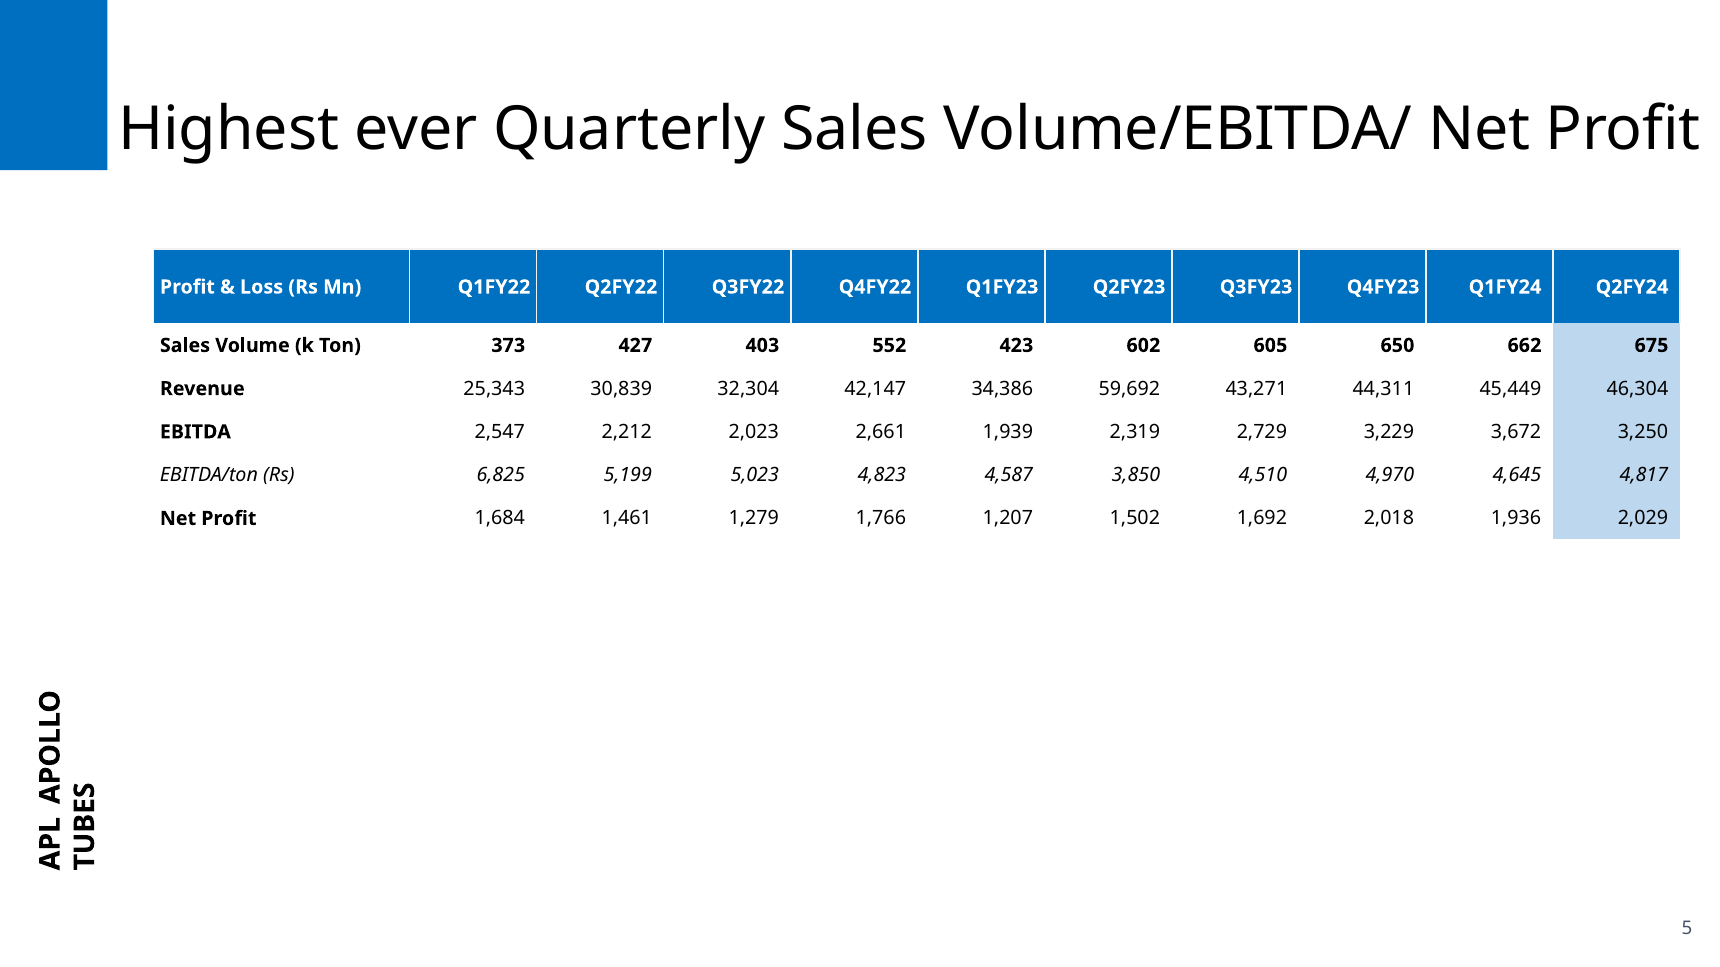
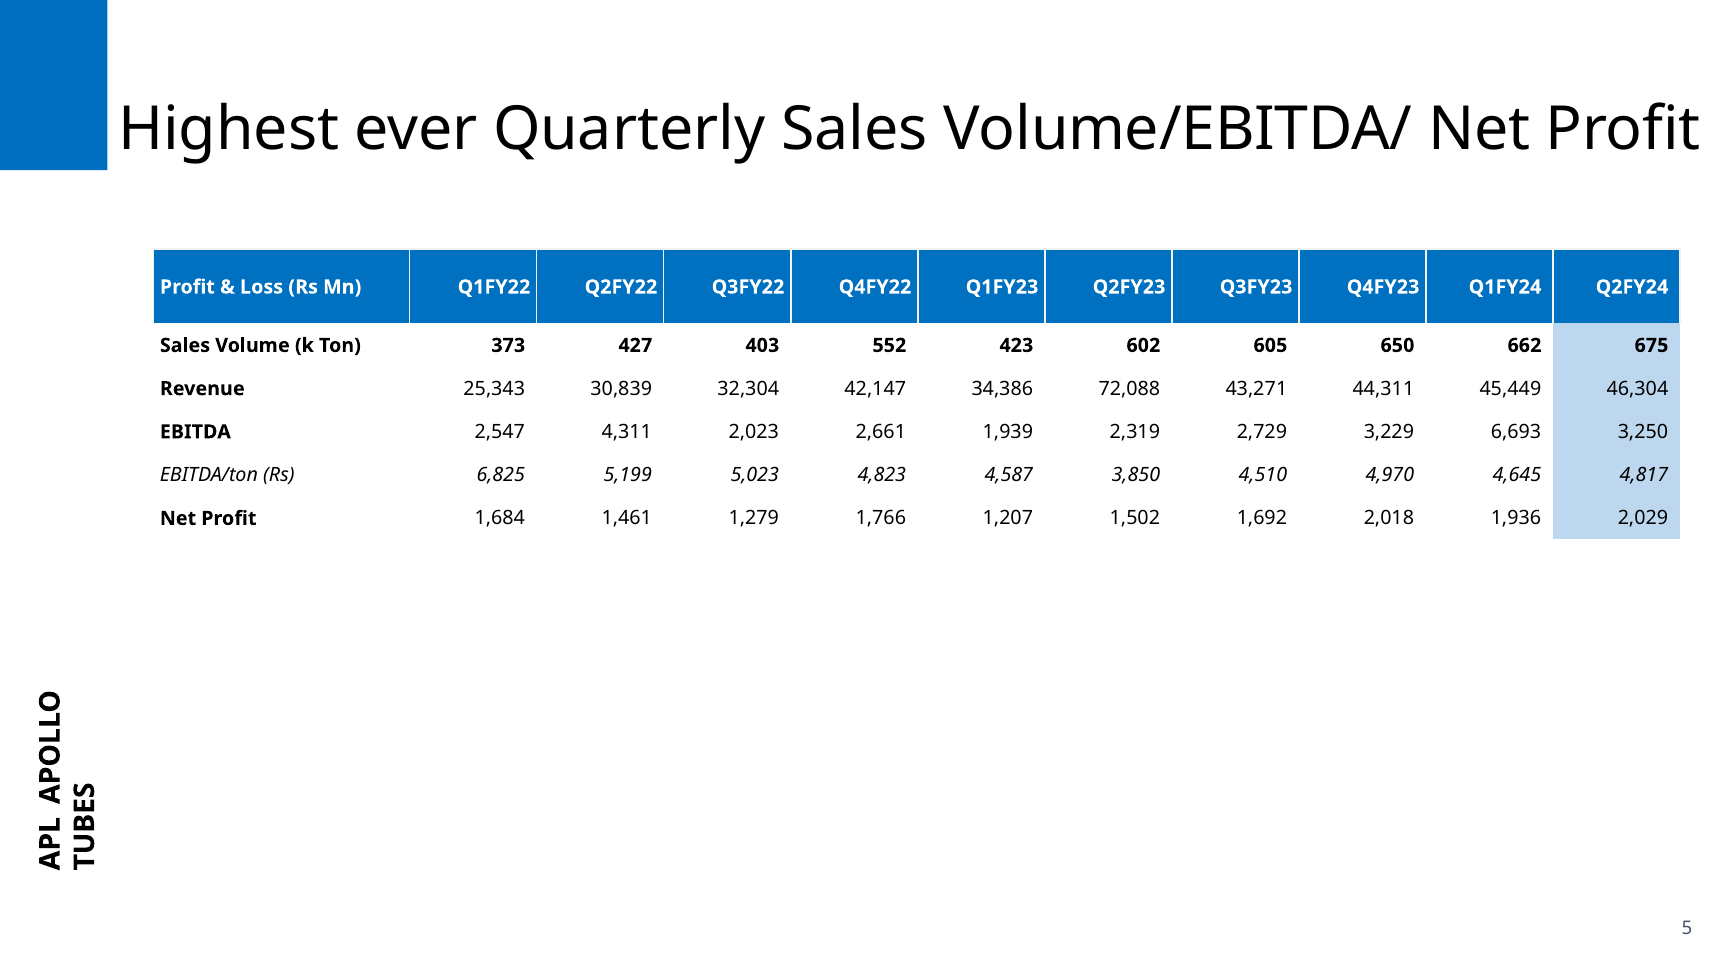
59,692: 59,692 -> 72,088 (1129, 389)
2,212: 2,212 -> 4,311 (627, 432)
3,672: 3,672 -> 6,693 (1516, 432)
